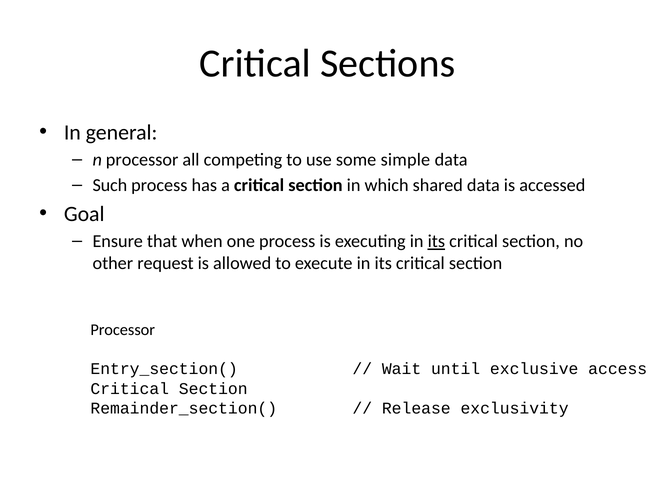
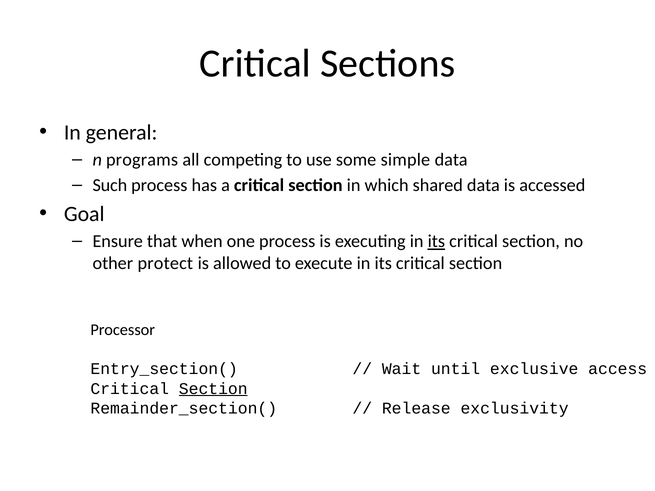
n processor: processor -> programs (142, 160)
request: request -> protect (165, 263)
Section underline: none -> present (213, 389)
